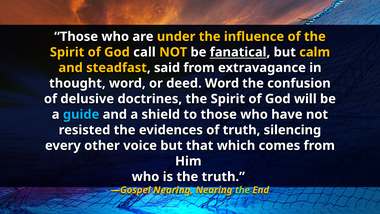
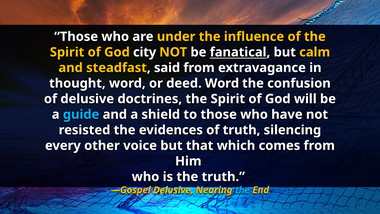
call: call -> city (145, 52)
—Gospel Nearing: Nearing -> Delusive (173, 190)
the colour: light green -> light blue (242, 190)
